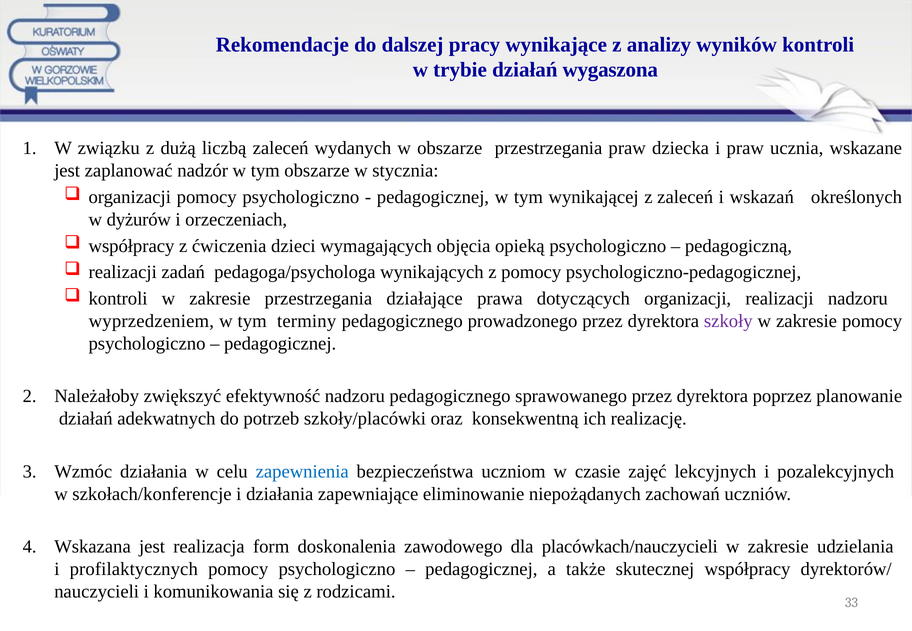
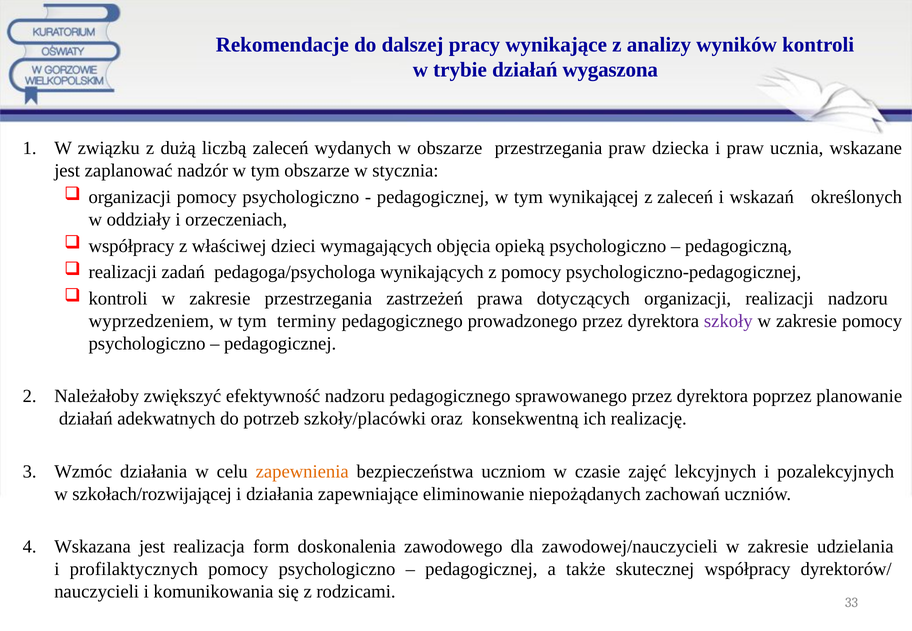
dyżurów: dyżurów -> oddziały (139, 220)
ćwiczenia: ćwiczenia -> właściwej (229, 246)
działające: działające -> zastrzeżeń (425, 299)
zapewnienia colour: blue -> orange (302, 472)
szkołach/konferencje: szkołach/konferencje -> szkołach/rozwijającej (152, 494)
placówkach/nauczycieli: placówkach/nauczycieli -> zawodowej/nauczycieli (630, 547)
